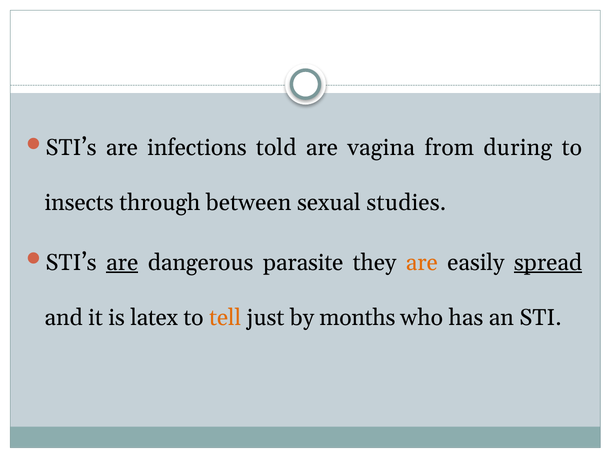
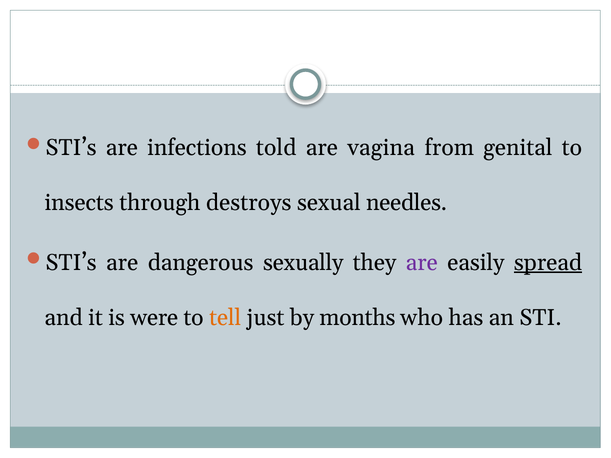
during: during -> genital (518, 148)
between: between -> destroys (249, 203)
studies: studies -> needles (407, 203)
are underline: present -> none (122, 263)
parasite: parasite -> sexually (303, 263)
are colour: orange -> purple (422, 263)
latex: latex -> were (154, 318)
